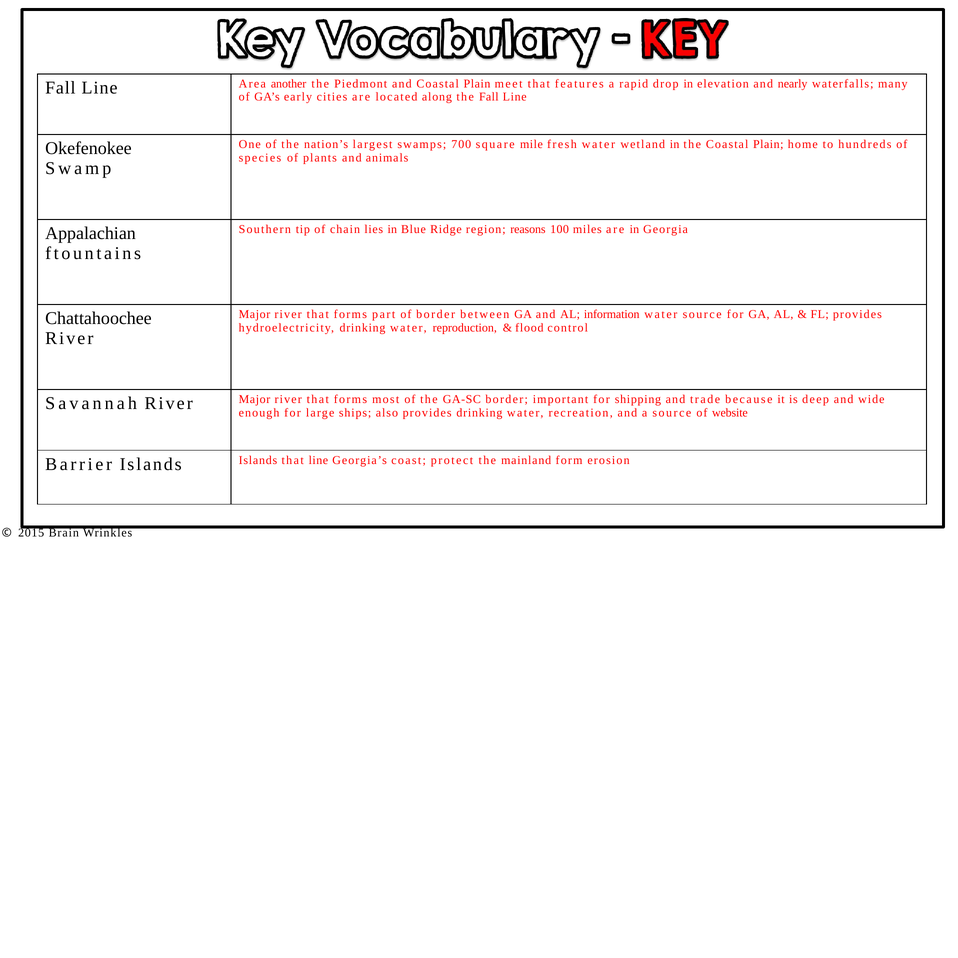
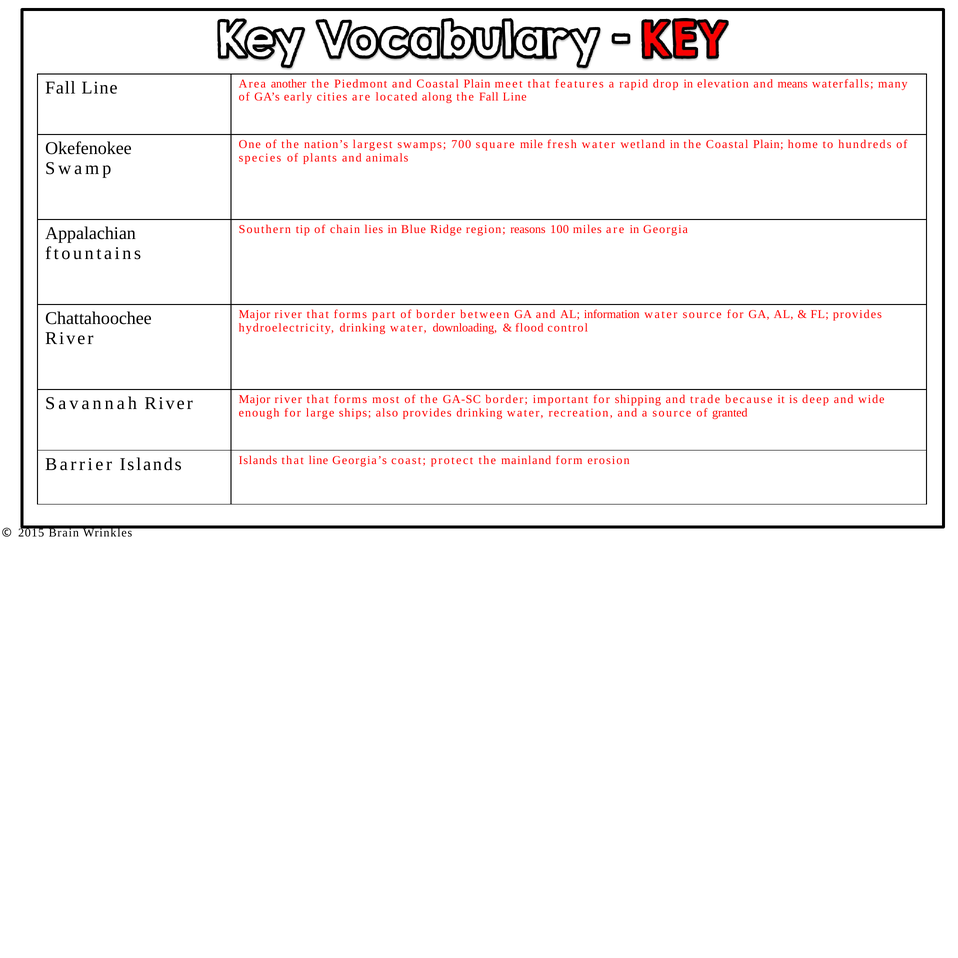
nearly: nearly -> means (793, 84)
reproduction: reproduction -> downloading (465, 328)
website: website -> granted (730, 413)
